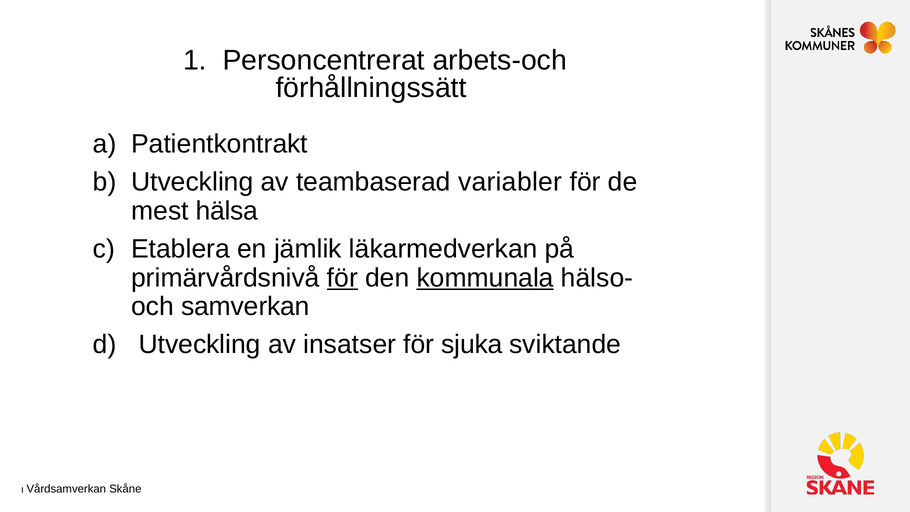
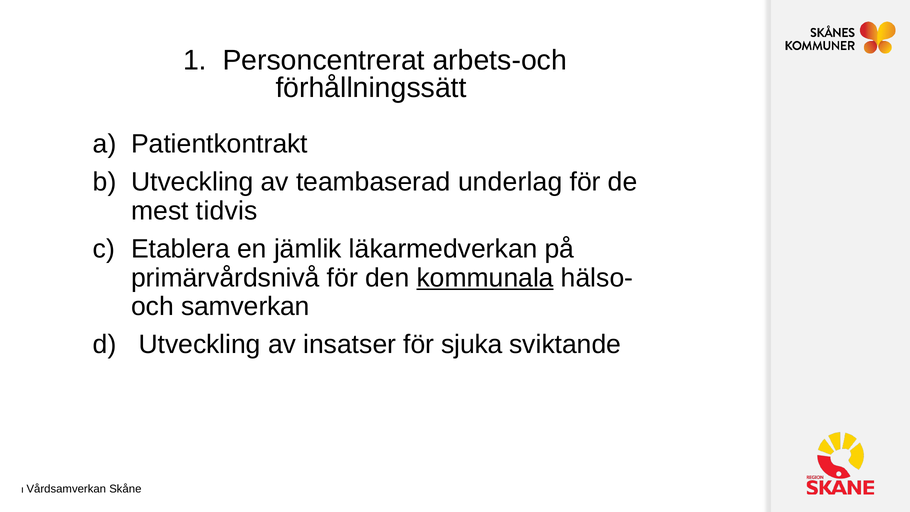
variabler: variabler -> underlag (510, 182)
hälsa: hälsa -> tidvis (227, 211)
för underline: present -> none (342, 278)
